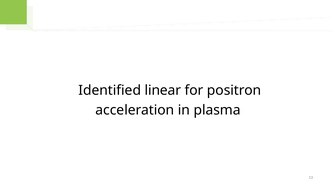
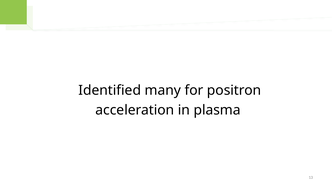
linear: linear -> many (163, 91)
